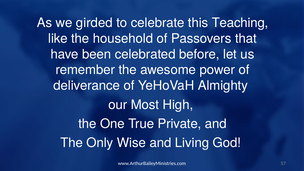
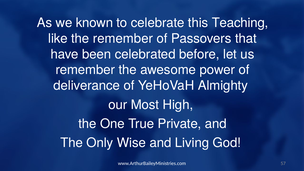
girded: girded -> known (94, 23)
the household: household -> remember (123, 39)
